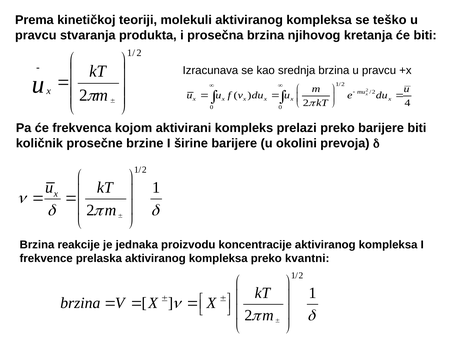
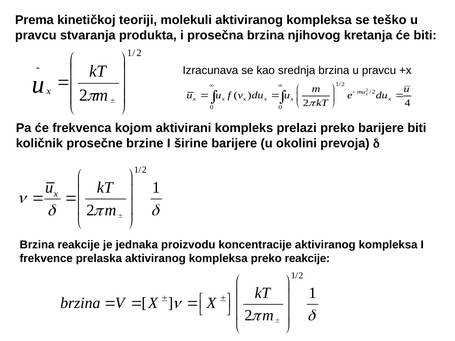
preko kvantni: kvantni -> reakcije (307, 259)
